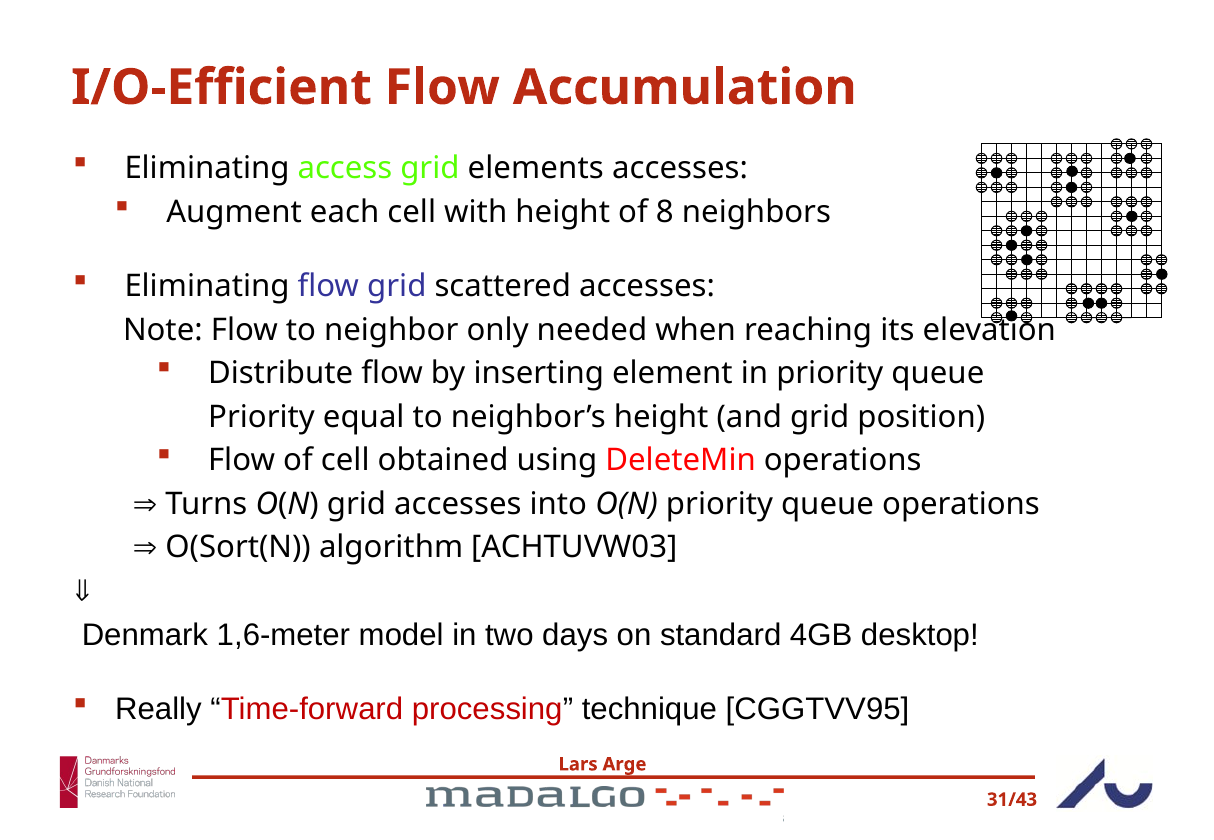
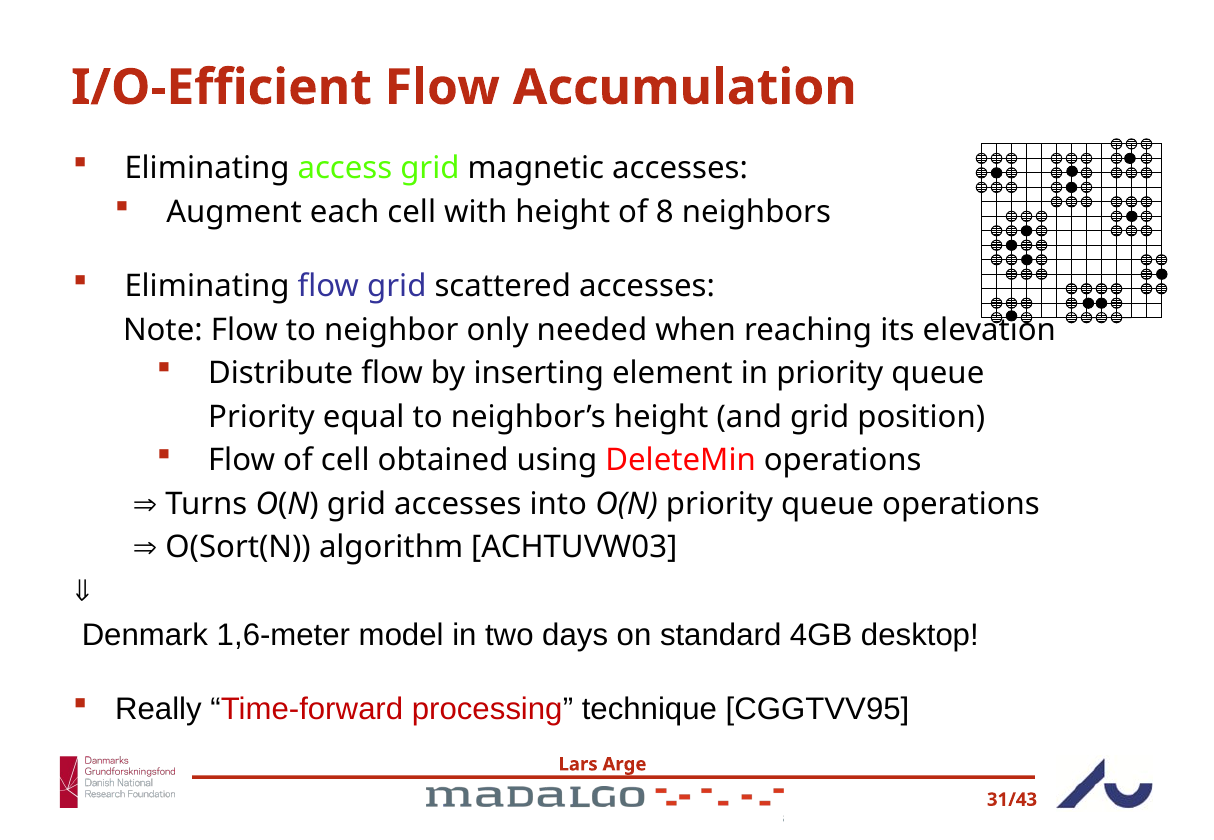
elements: elements -> magnetic (536, 169)
